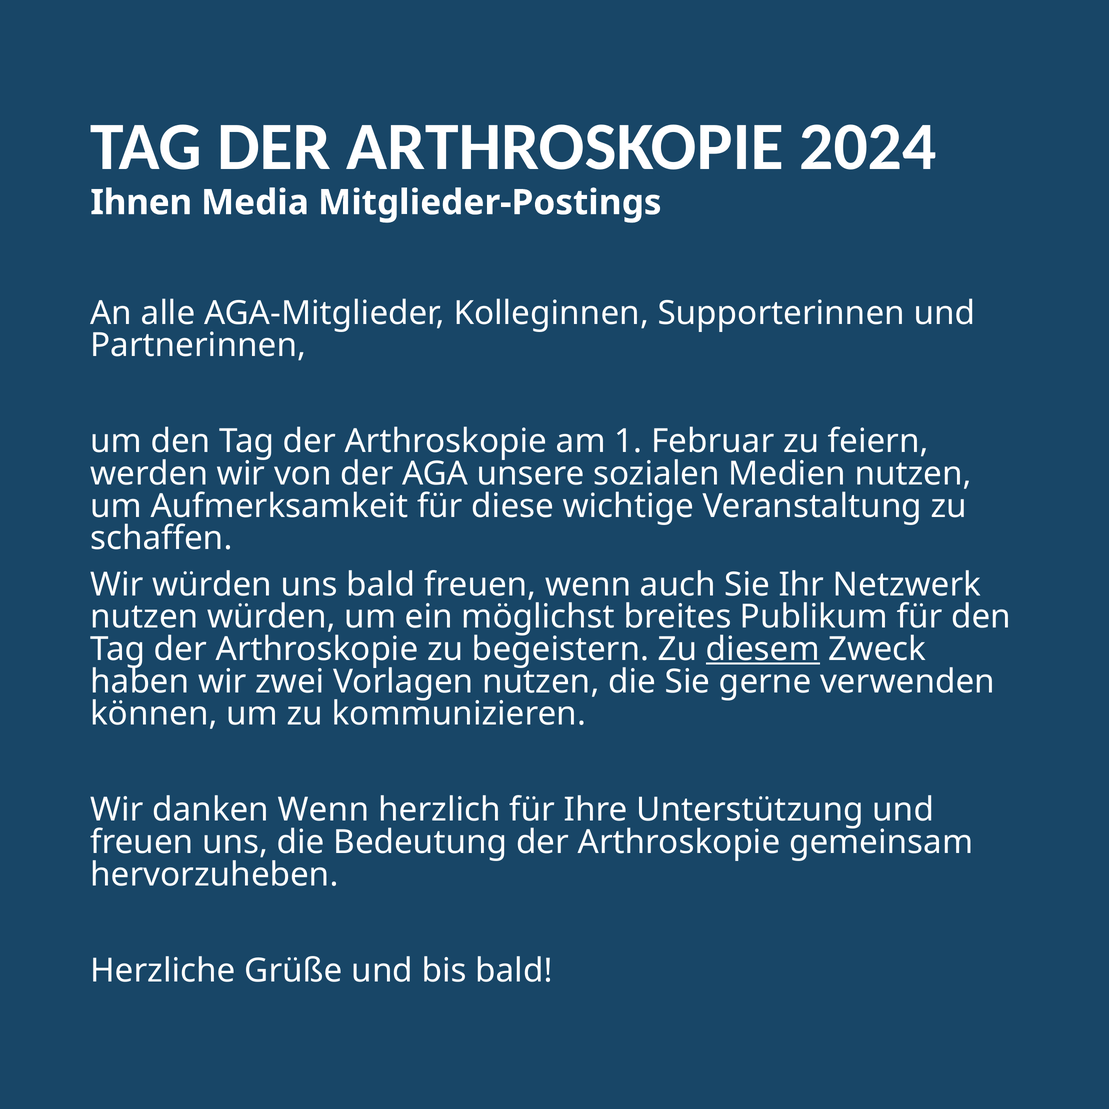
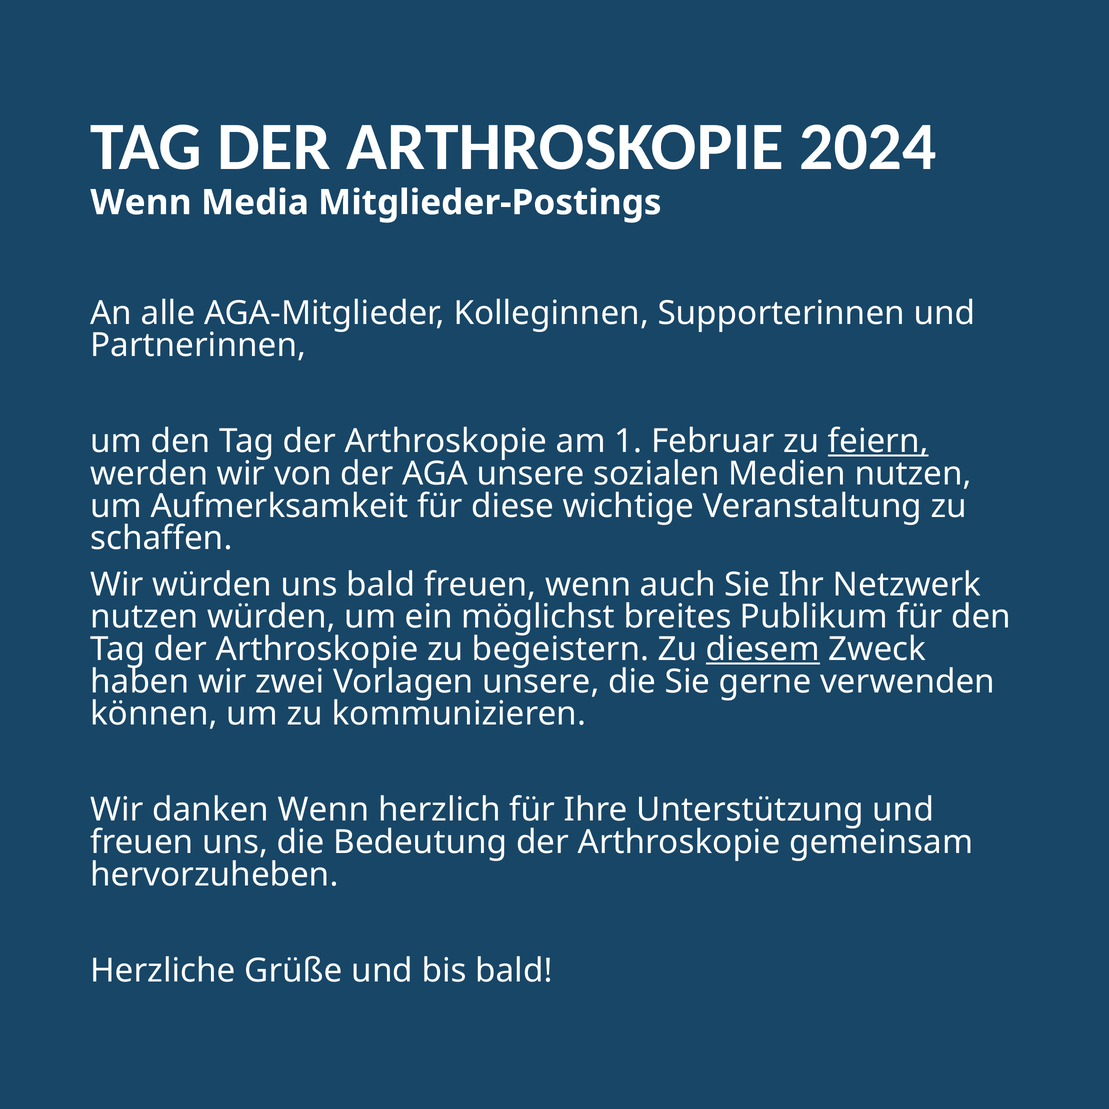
Ihnen: Ihnen -> Wenn (141, 203)
feiern underline: none -> present (878, 441)
Vorlagen nutzen: nutzen -> unsere (541, 682)
